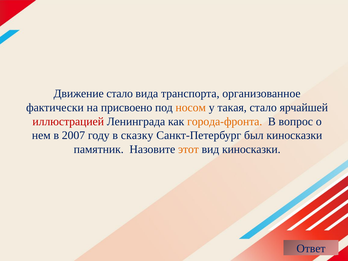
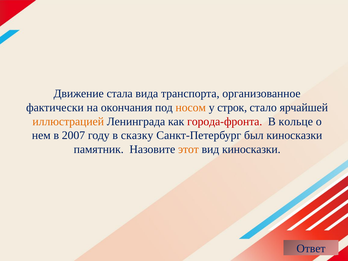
Движение стало: стало -> стала (120, 94)
присвоено: присвоено -> окончания (127, 108)
такая: такая -> строк (232, 108)
иллюстрацией colour: red -> orange (68, 121)
города-фронта colour: orange -> red (225, 121)
вопрос: вопрос -> кольце (296, 121)
